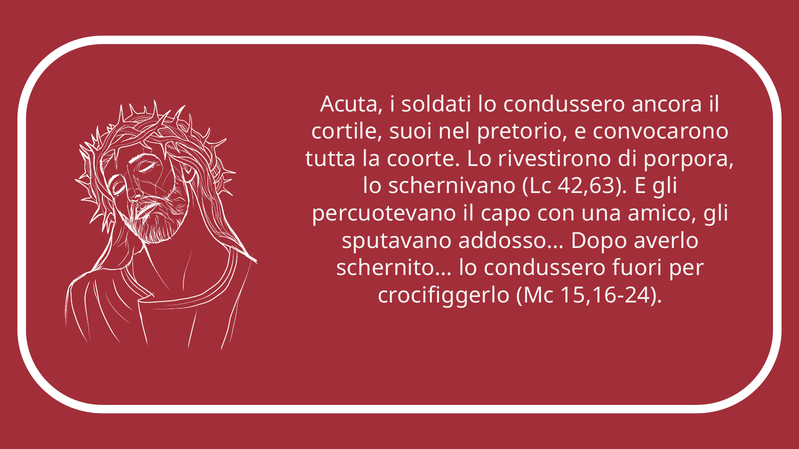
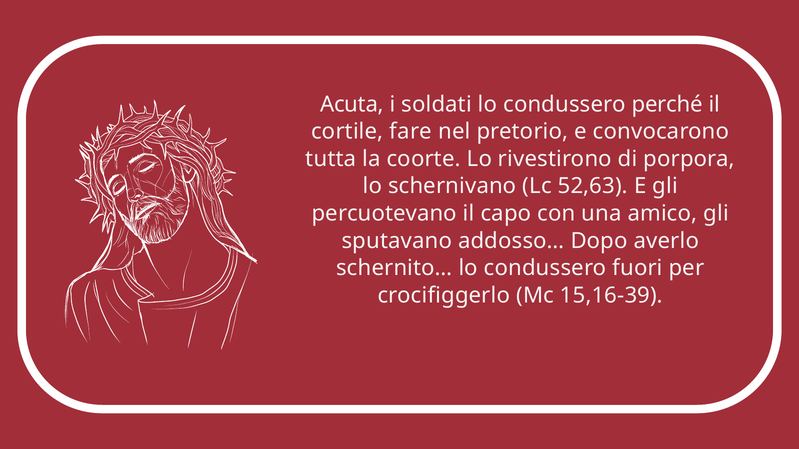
ancora: ancora -> perché (667, 104)
suoi: suoi -> fare (411, 132)
42,63: 42,63 -> 52,63 (593, 186)
15,16-24: 15,16-24 -> 15,16-39 (611, 296)
